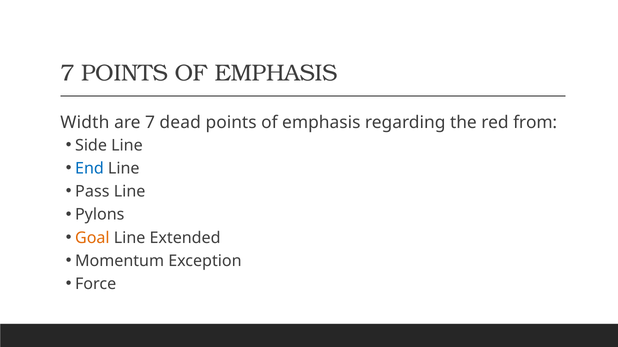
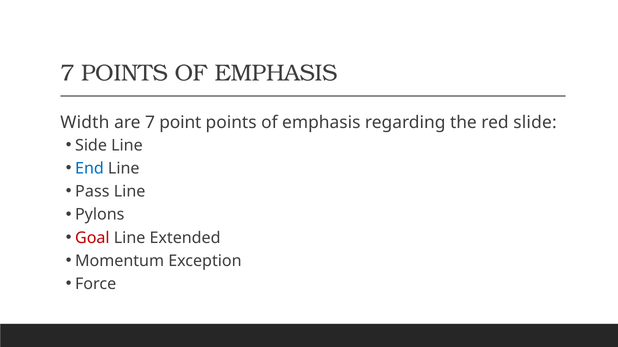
dead: dead -> point (180, 123)
from: from -> slide (535, 123)
Goal colour: orange -> red (92, 238)
